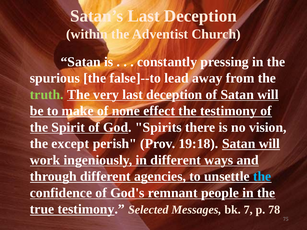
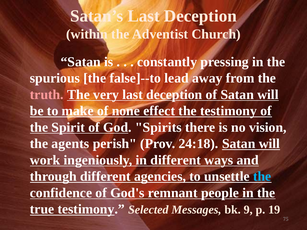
truth colour: light green -> pink (47, 95)
except: except -> agents (70, 144)
19:18: 19:18 -> 24:18 (198, 144)
7: 7 -> 9 (248, 210)
78: 78 -> 19 (274, 210)
